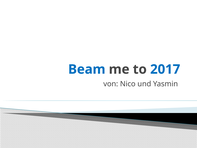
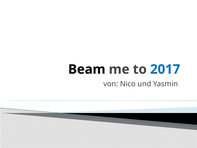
Beam colour: blue -> black (87, 69)
